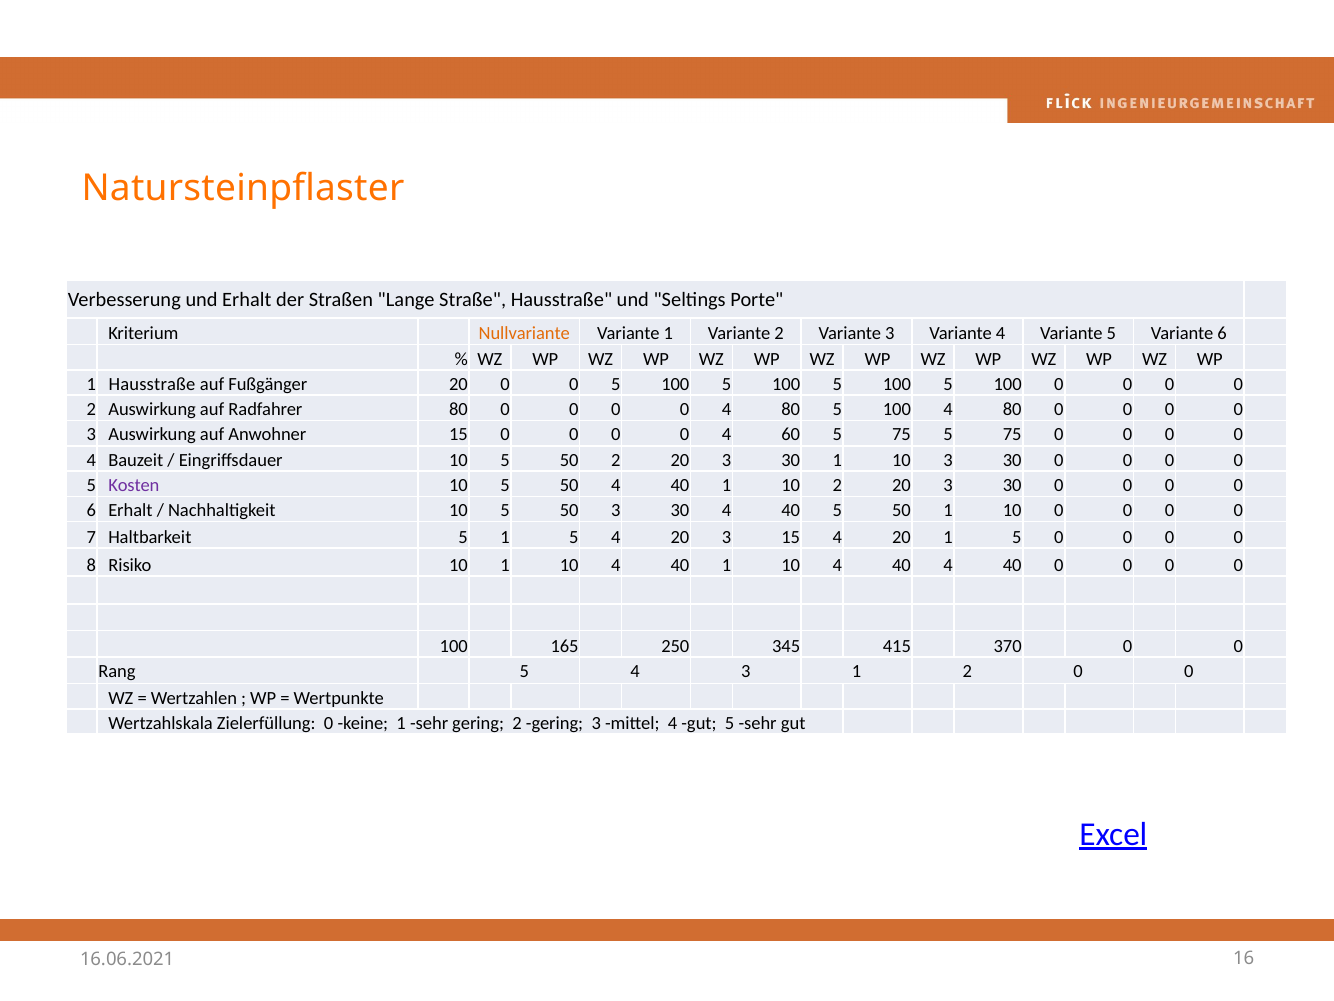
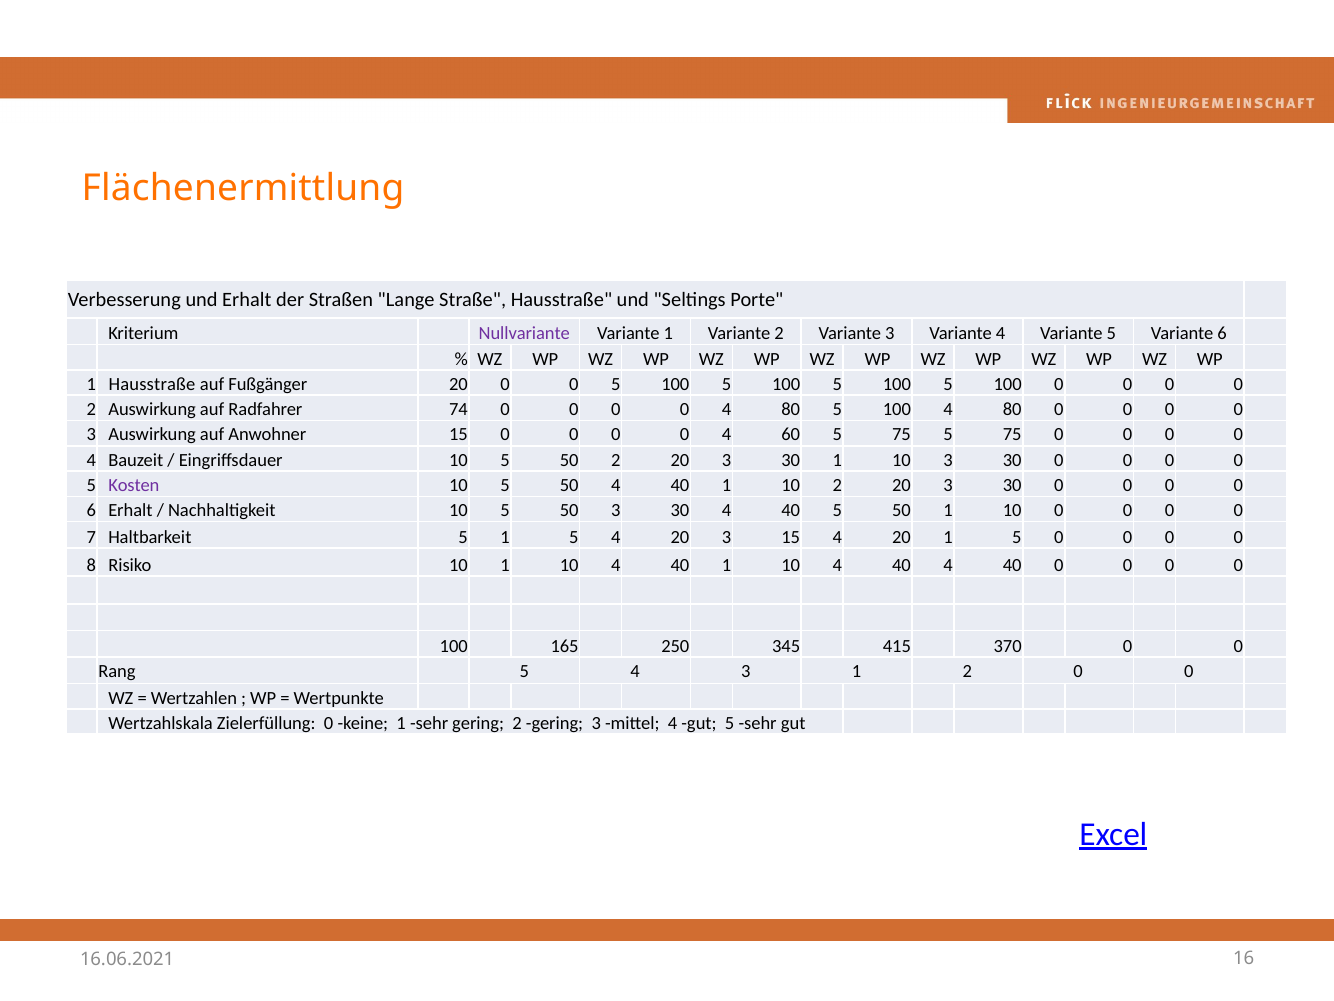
Natursteinpflaster: Natursteinpflaster -> Flächenermittlung (243, 188)
Nullvariante colour: orange -> purple (524, 333)
Radfahrer 80: 80 -> 74 (458, 409)
